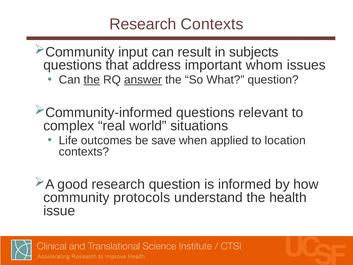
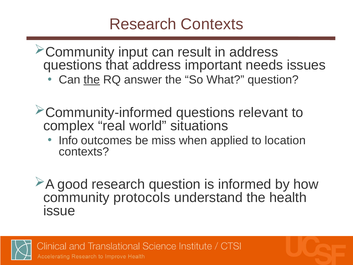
in subjects: subjects -> address (254, 52)
whom: whom -> needs (264, 65)
answer underline: present -> none (143, 80)
Life: Life -> Info (68, 140)
save: save -> miss (164, 140)
